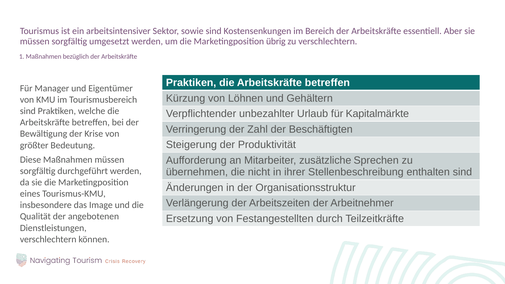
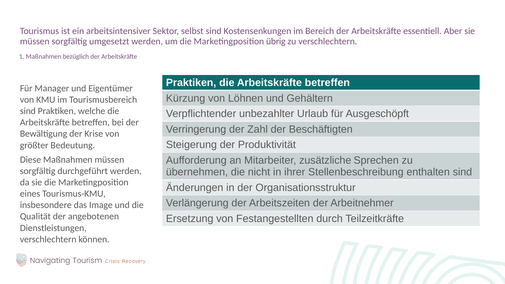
sowie: sowie -> selbst (192, 31)
Kapitalmärkte: Kapitalmärkte -> Ausgeschöpft (377, 114)
